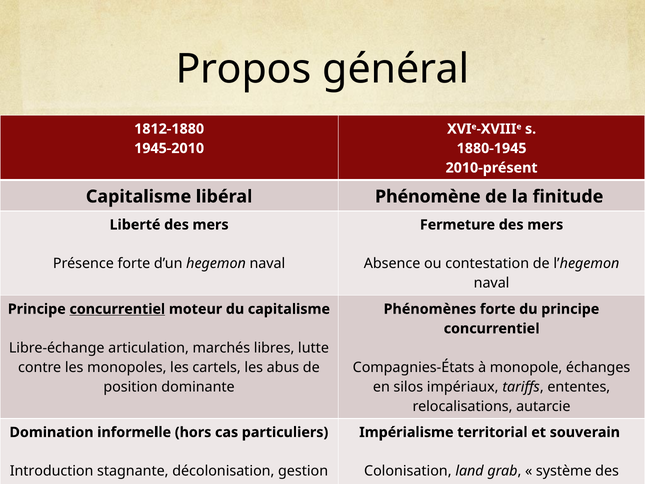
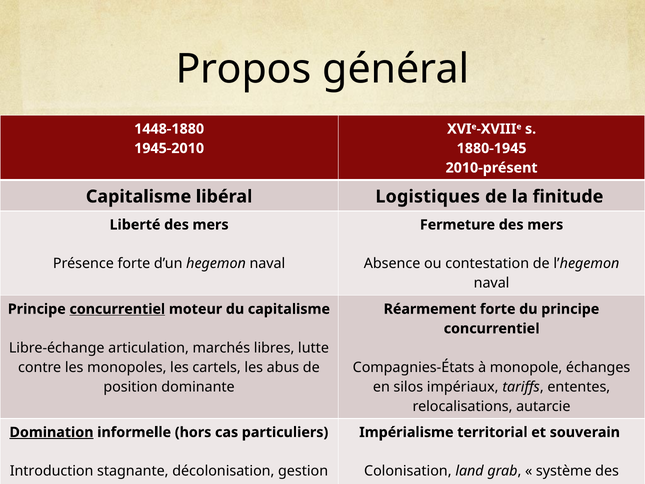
1812-1880: 1812-1880 -> 1448-1880 (169, 129)
Phénomène: Phénomène -> Logistiques (428, 196)
Phénomènes: Phénomènes -> Réarmement (430, 309)
Domination underline: none -> present (51, 432)
